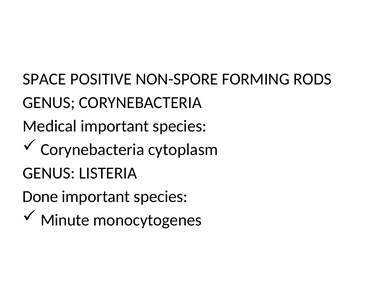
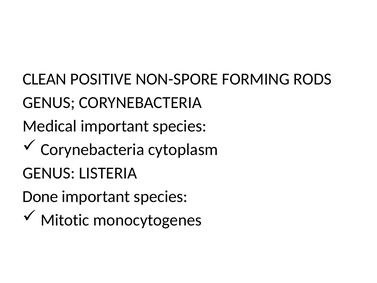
SPACE: SPACE -> CLEAN (45, 79)
Minute: Minute -> Mitotic (65, 220)
